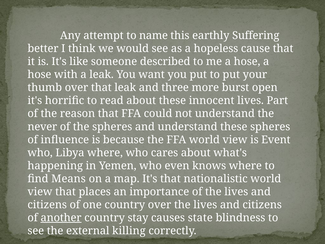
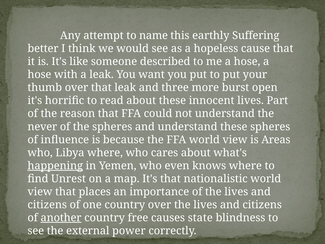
Event: Event -> Areas (276, 140)
happening underline: none -> present (55, 166)
Means: Means -> Unrest (68, 179)
stay: stay -> free (138, 218)
killing: killing -> power (129, 231)
